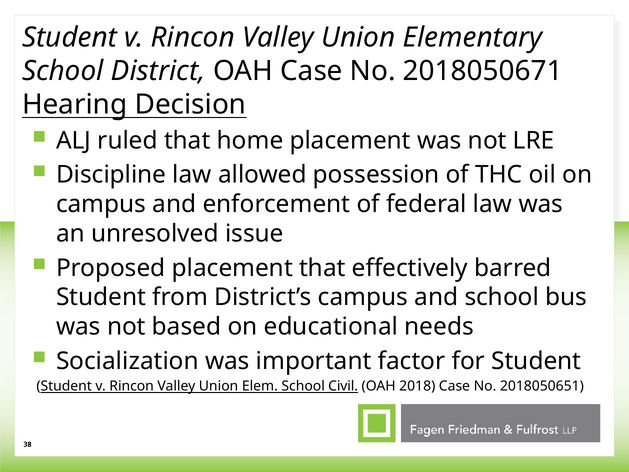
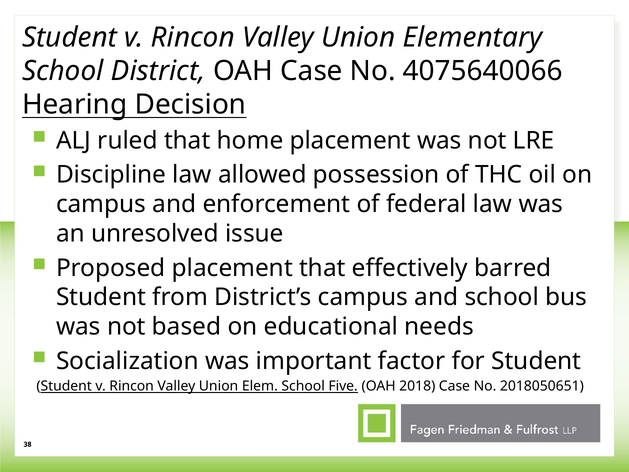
2018050671: 2018050671 -> 4075640066 (483, 71)
Civil: Civil -> Five (343, 386)
